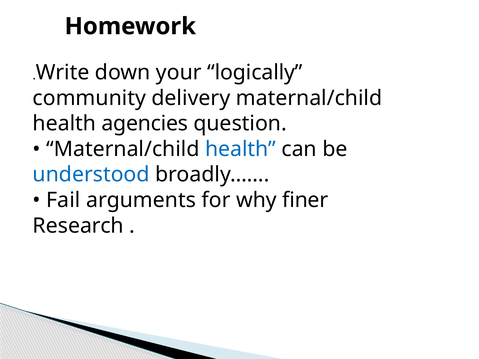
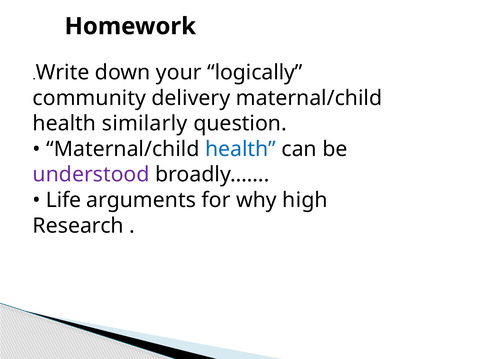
agencies: agencies -> similarly (145, 124)
understood colour: blue -> purple (91, 175)
Fail: Fail -> Life (63, 200)
finer: finer -> high (305, 200)
